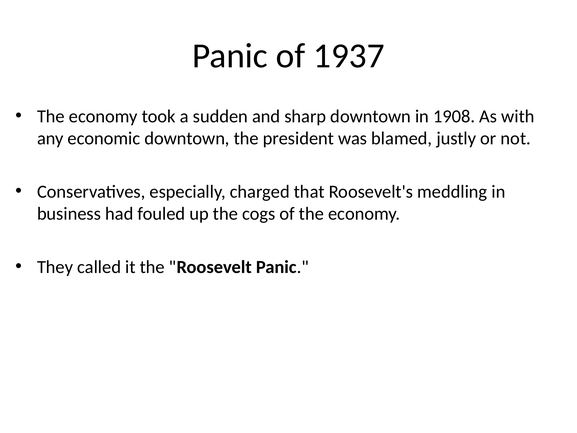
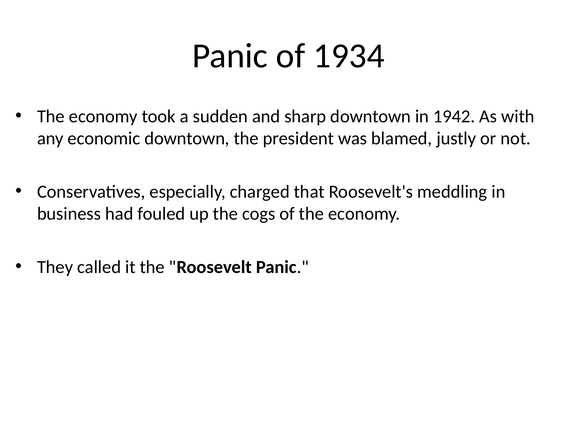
1937: 1937 -> 1934 (349, 56)
1908: 1908 -> 1942 (454, 116)
